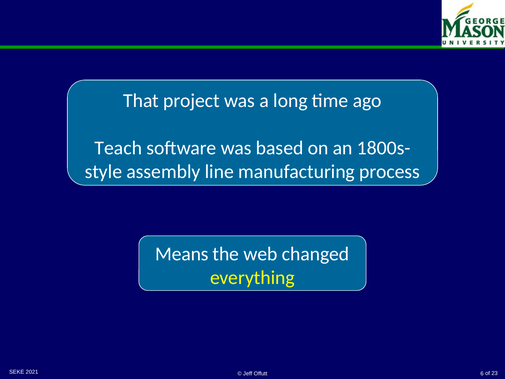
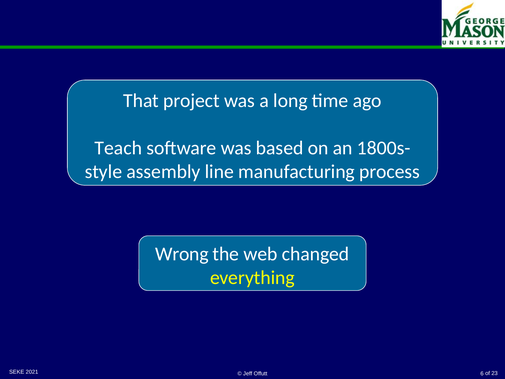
Means: Means -> Wrong (182, 254)
